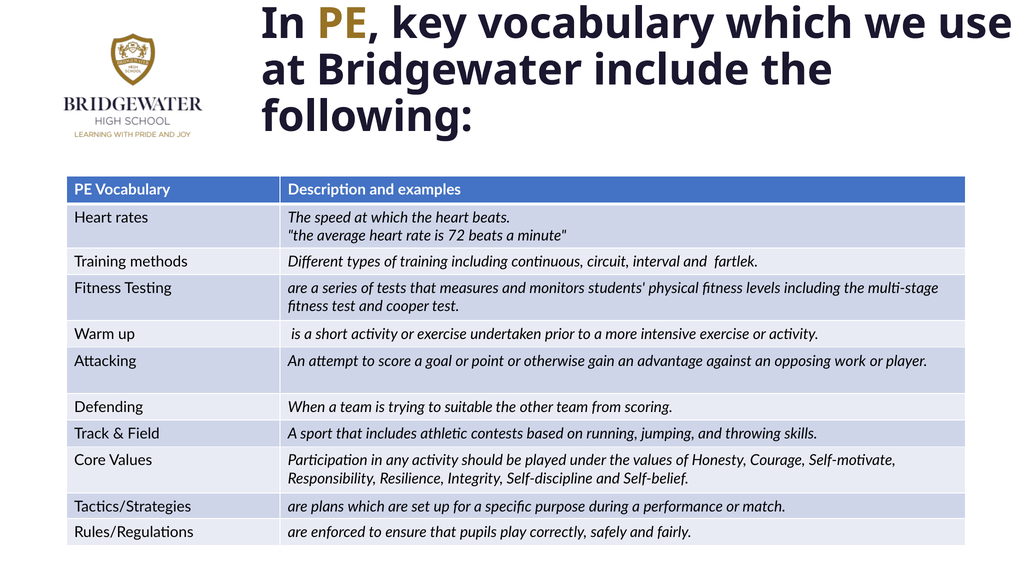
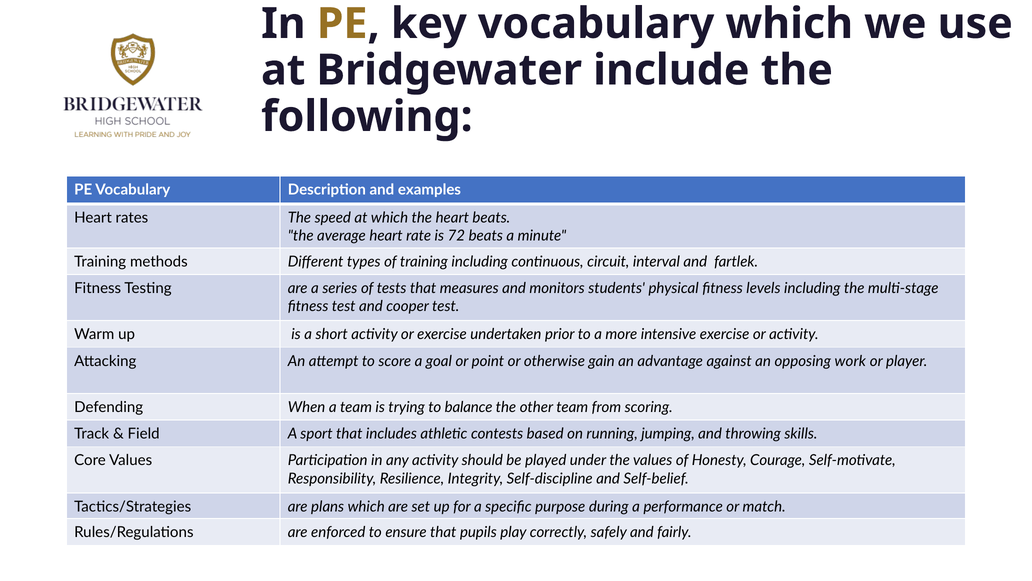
suitable: suitable -> balance (469, 407)
